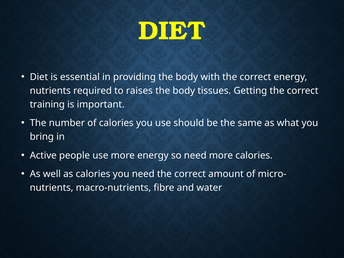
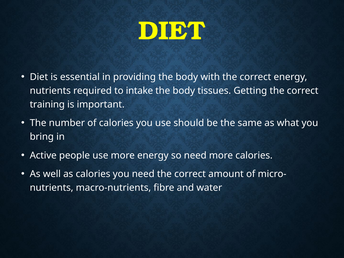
raises: raises -> intake (139, 91)
